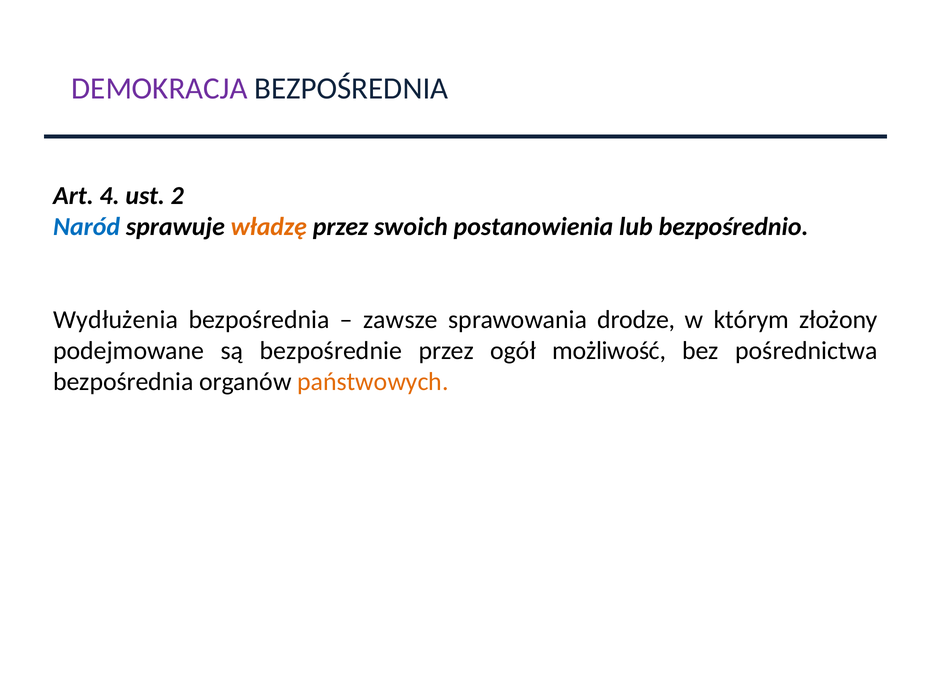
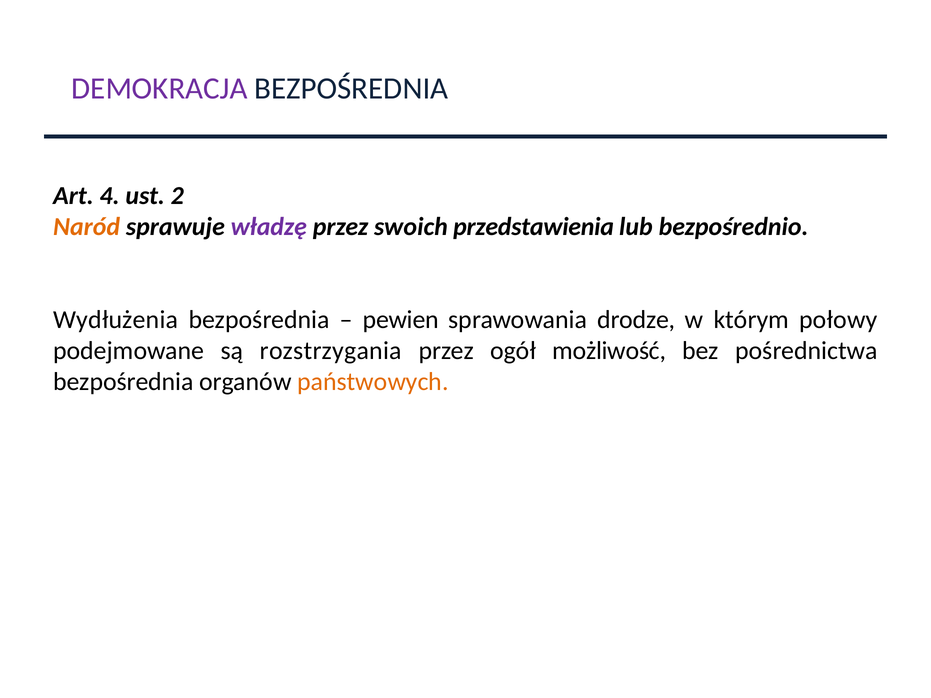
Naród colour: blue -> orange (87, 227)
władzę colour: orange -> purple (269, 227)
postanowienia: postanowienia -> przedstawienia (534, 227)
zawsze: zawsze -> pewien (401, 320)
złożony: złożony -> połowy (838, 320)
bezpośrednie: bezpośrednie -> rozstrzygania (331, 351)
